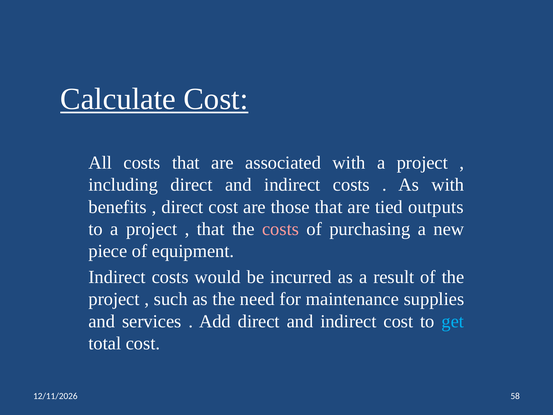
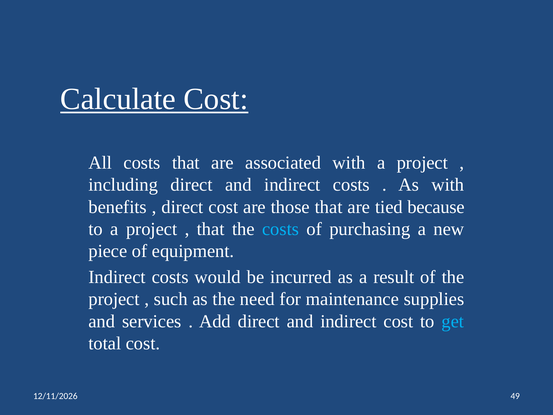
outputs: outputs -> because (436, 207)
costs colour: pink -> light blue (281, 229)
58: 58 -> 49 (515, 396)
